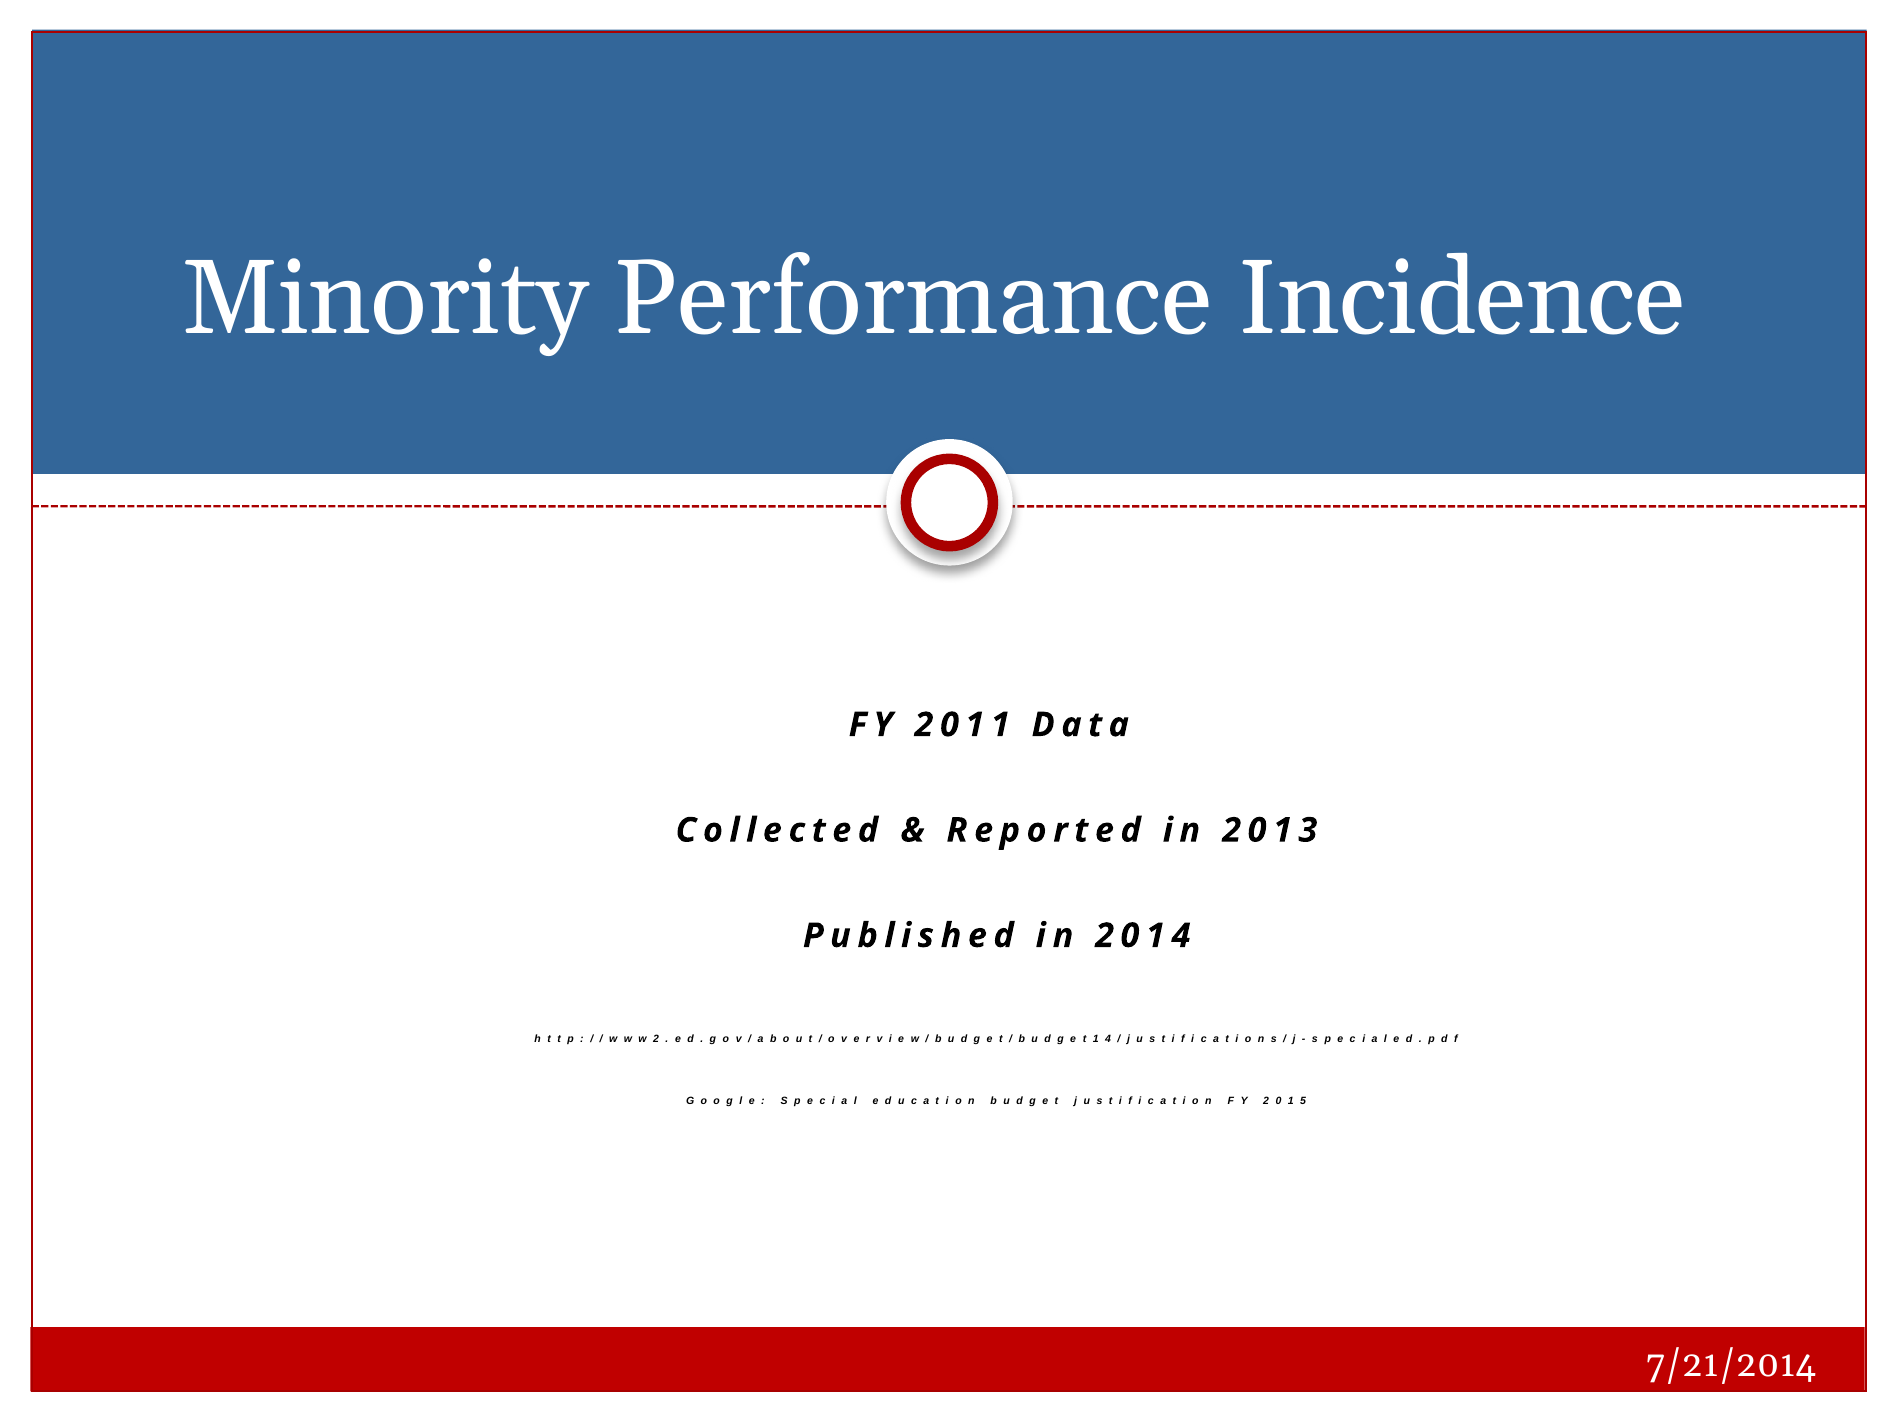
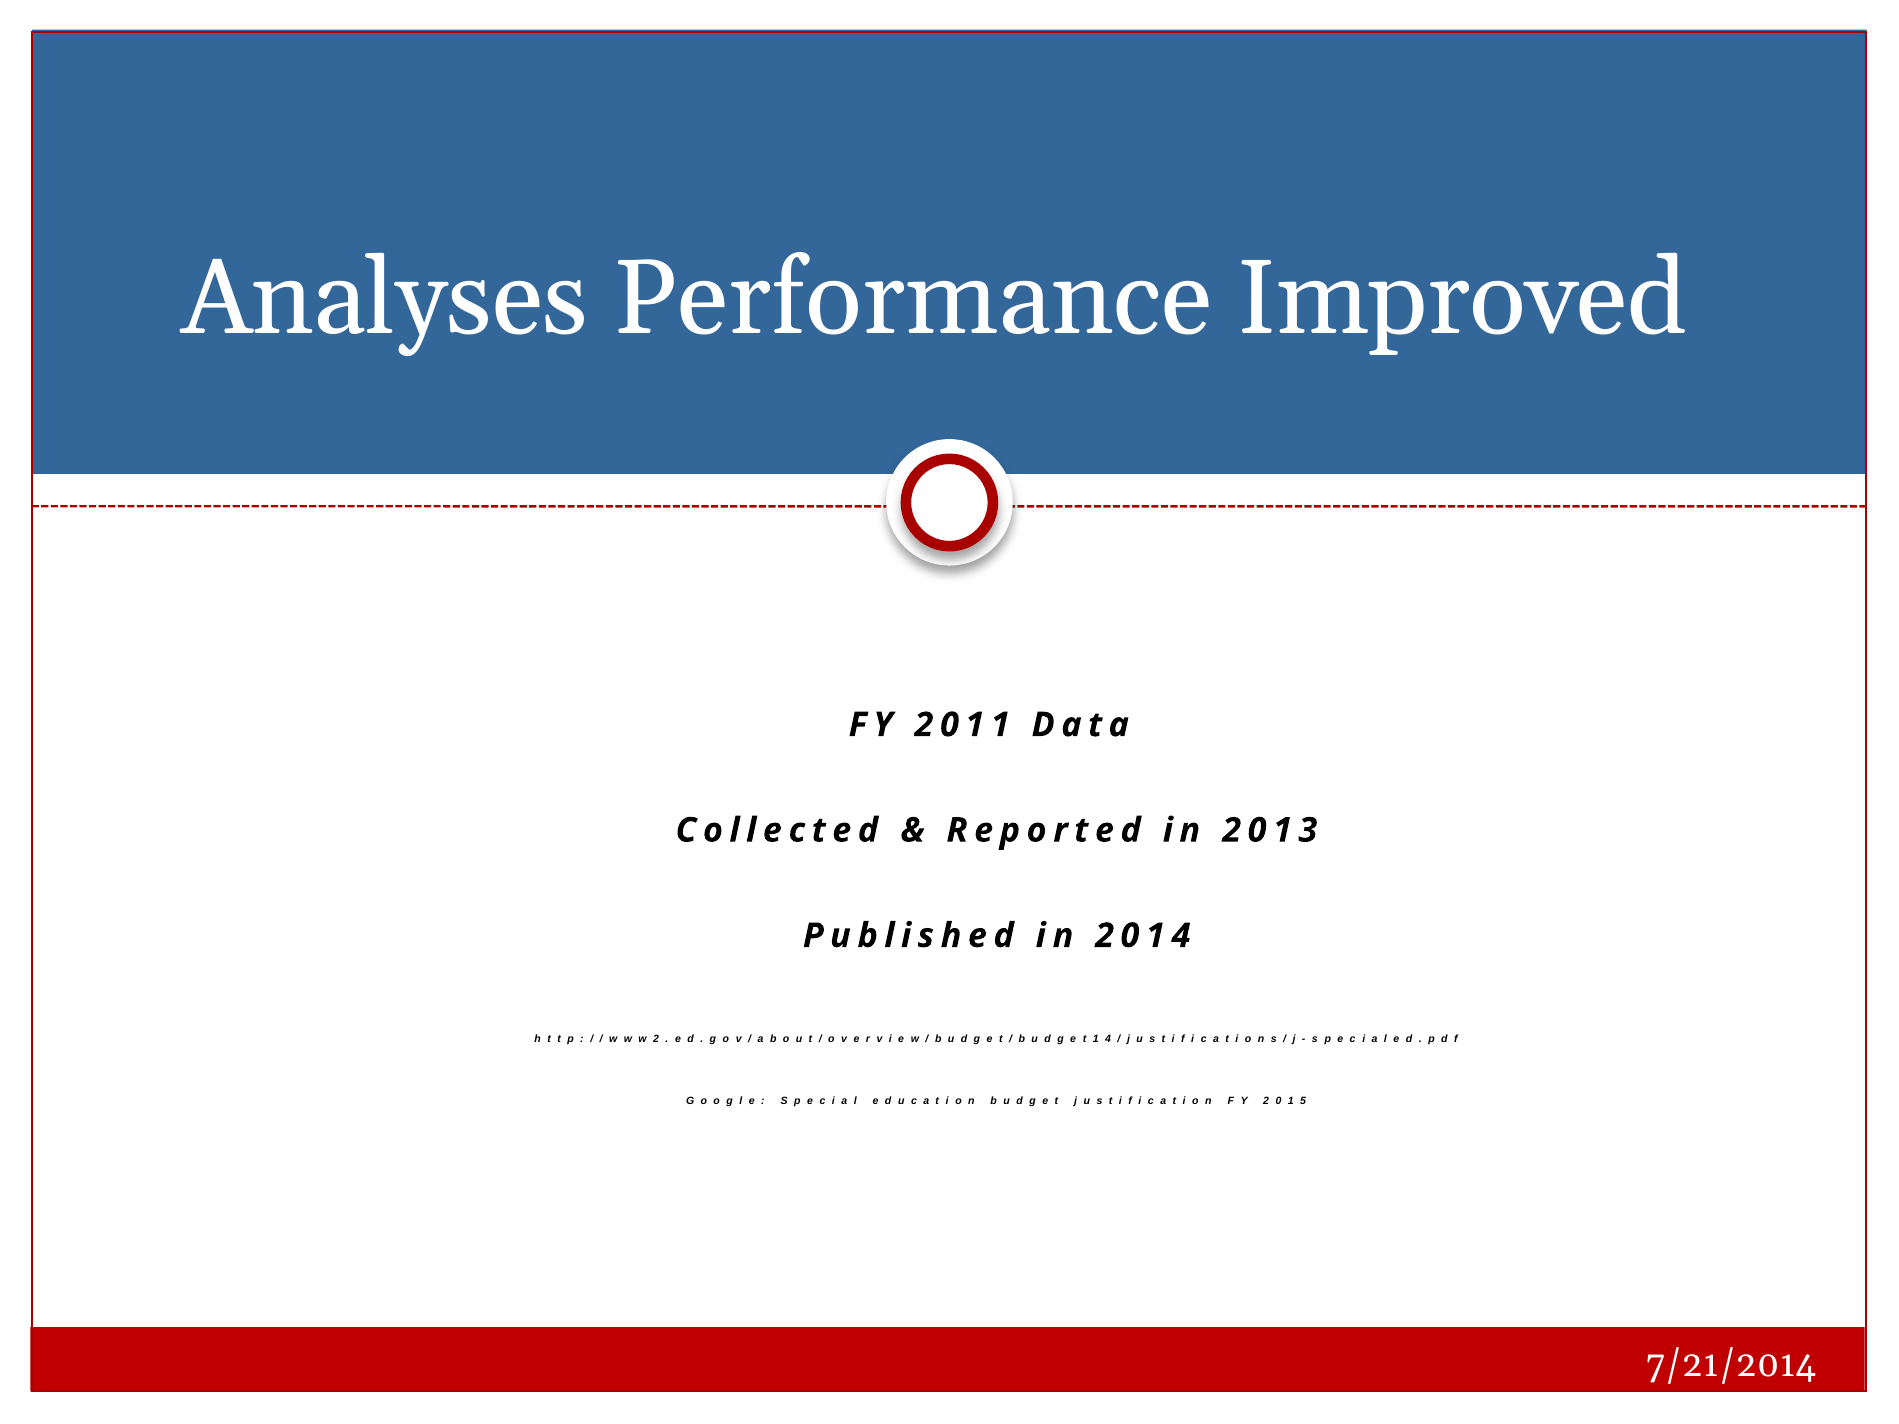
Minority: Minority -> Analyses (385, 298)
Incidence: Incidence -> Improved (1462, 298)
